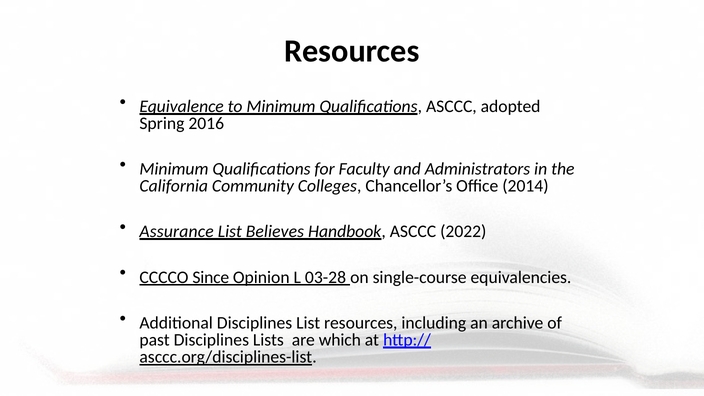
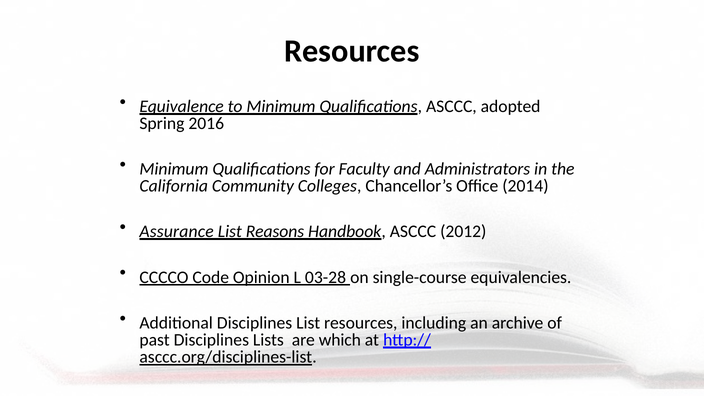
Believes: Believes -> Reasons (275, 231)
2022: 2022 -> 2012 (463, 231)
Since: Since -> Code (211, 277)
